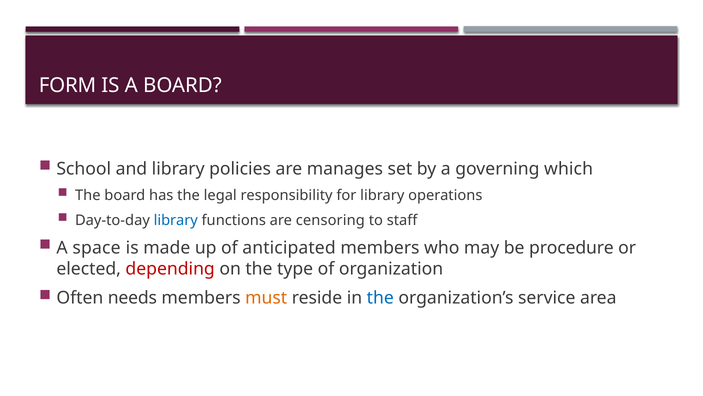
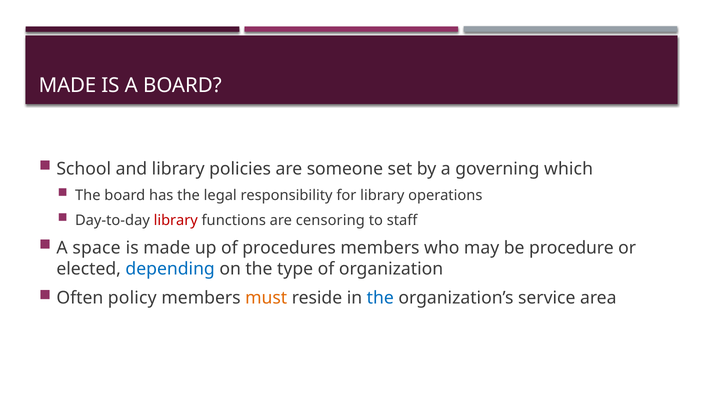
FORM: FORM -> MADE (67, 85)
manages: manages -> someone (345, 169)
library colour: blue -> red (176, 220)
anticipated: anticipated -> procedures (289, 247)
depending colour: red -> blue (170, 268)
needs: needs -> policy (132, 297)
